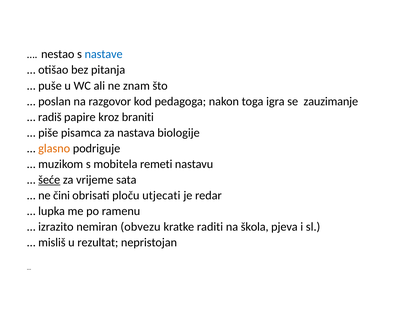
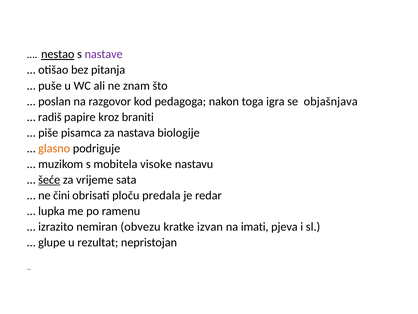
nestao underline: none -> present (58, 54)
nastave colour: blue -> purple (104, 54)
zauzimanje: zauzimanje -> objašnjava (331, 101)
remeti: remeti -> visoke (156, 164)
utjecati: utjecati -> predala (161, 195)
raditi: raditi -> izvan (210, 227)
škola: škola -> imati (255, 227)
misliš: misliš -> glupe (52, 242)
